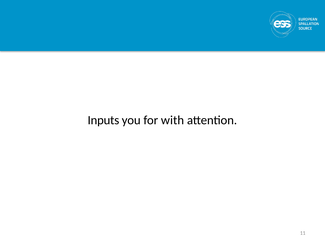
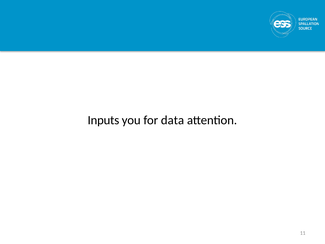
with: with -> data (173, 120)
